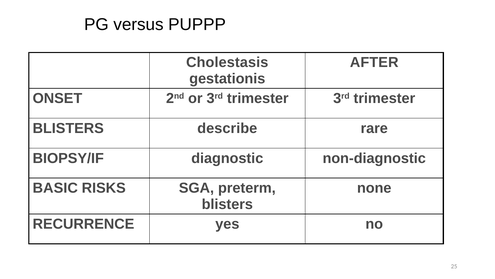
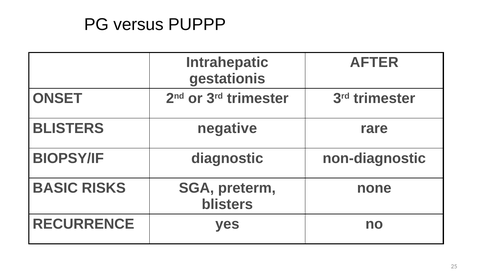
Cholestasis: Cholestasis -> Intrahepatic (227, 62)
describe: describe -> negative (227, 128)
